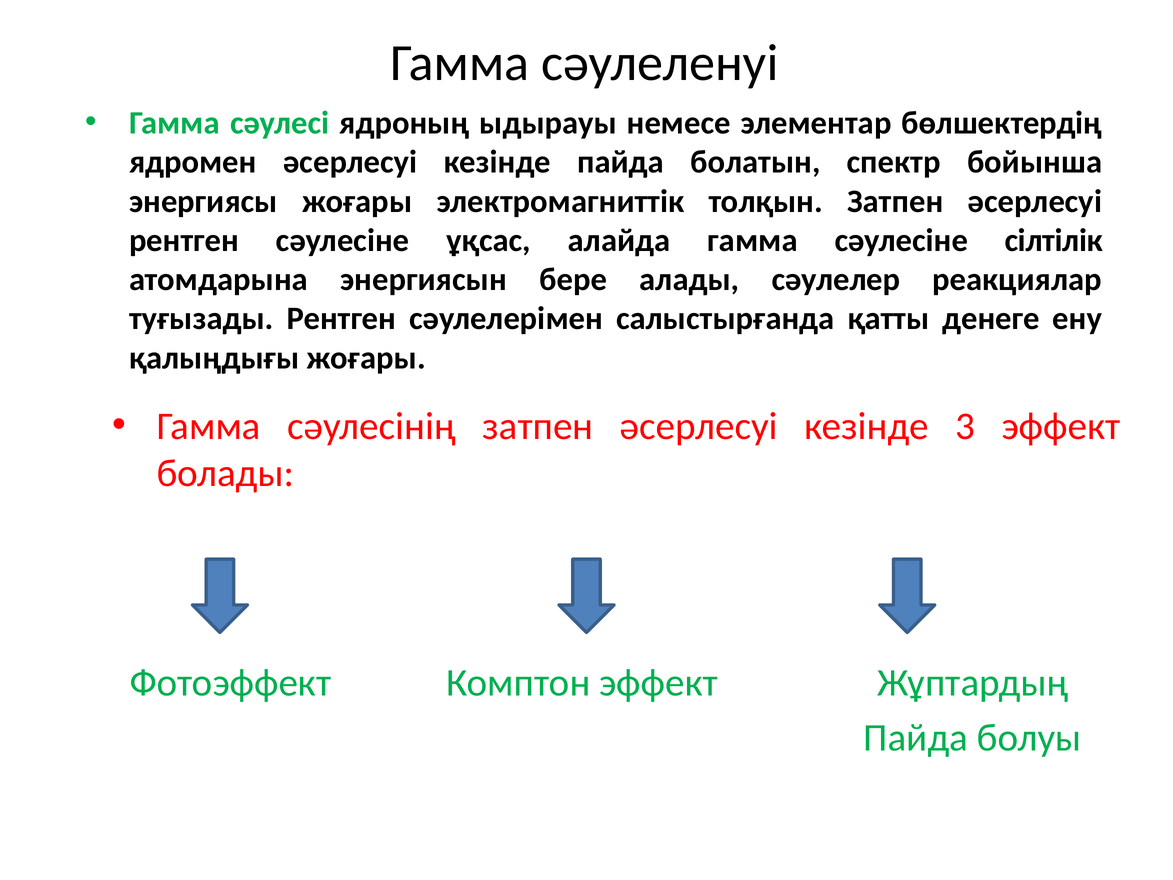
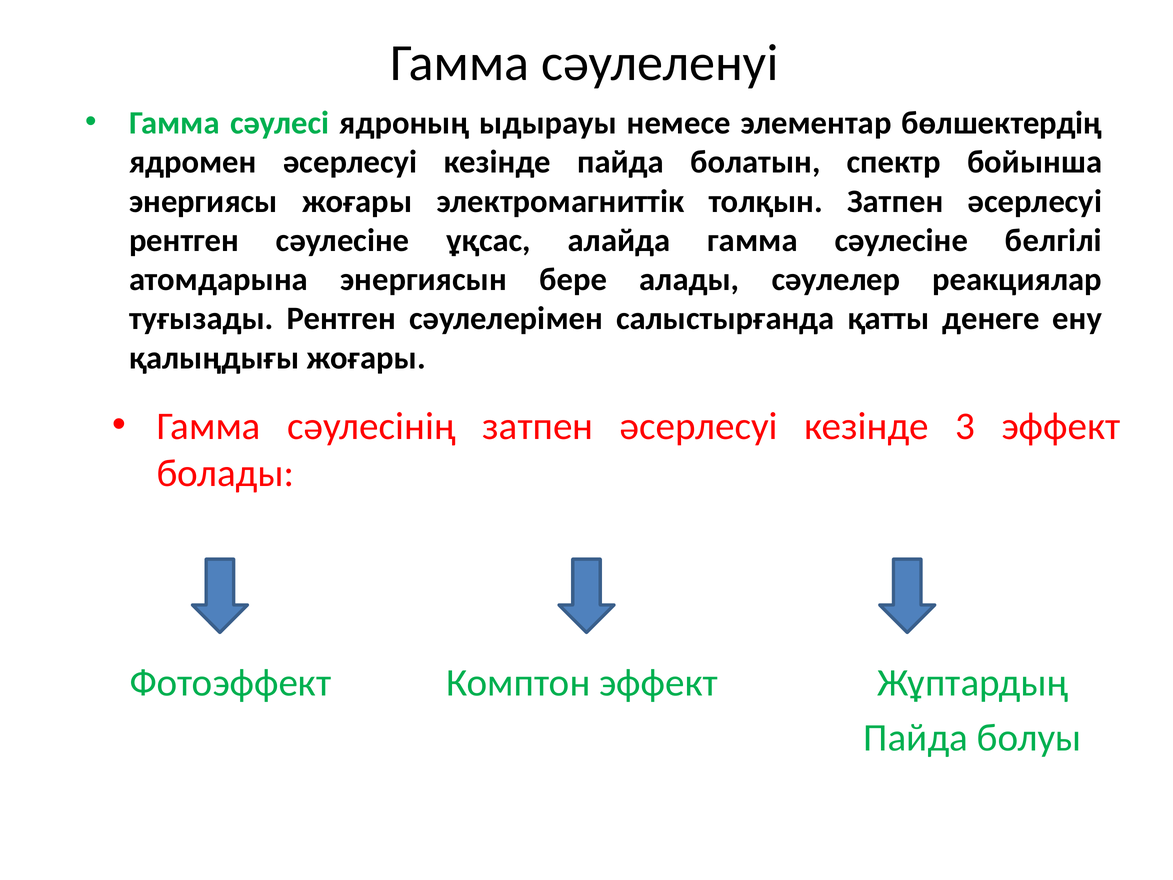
сілтілік: сілтілік -> белгілі (1053, 240)
